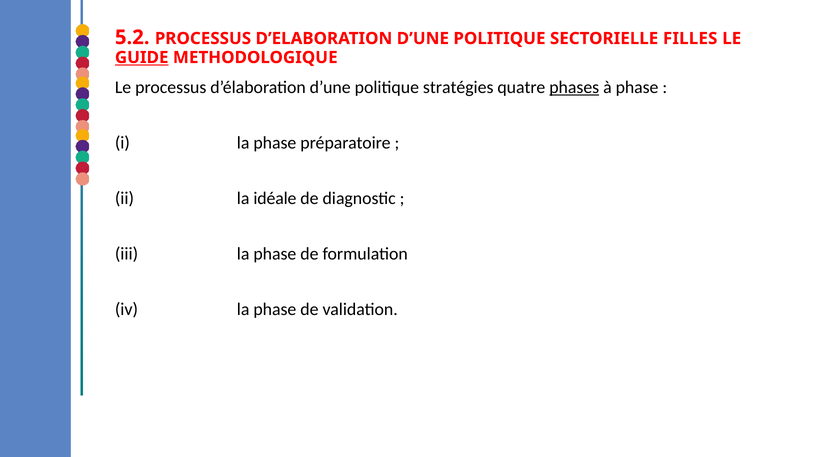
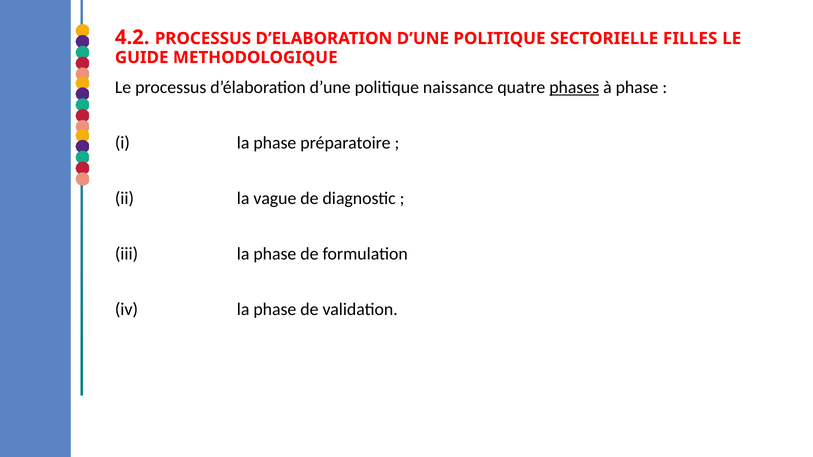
5.2: 5.2 -> 4.2 (132, 37)
GUIDE underline: present -> none (142, 58)
stratégies: stratégies -> naissance (458, 88)
idéale: idéale -> vague (275, 199)
